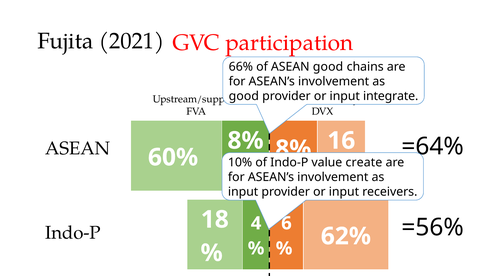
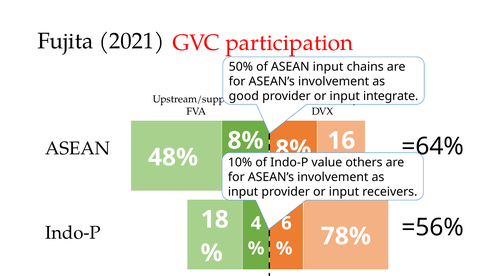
66%: 66% -> 50% (241, 67)
ASEAN good: good -> input (328, 67)
60%: 60% -> 48% (173, 157)
create: create -> others (364, 163)
62%: 62% -> 78% (346, 236)
